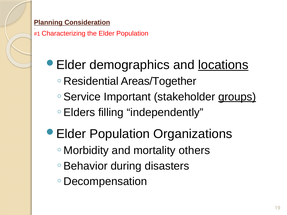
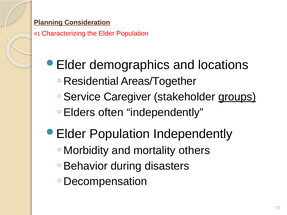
locations underline: present -> none (223, 65)
Important: Important -> Caregiver (127, 97)
filling: filling -> often (111, 113)
Population Organizations: Organizations -> Independently (193, 134)
